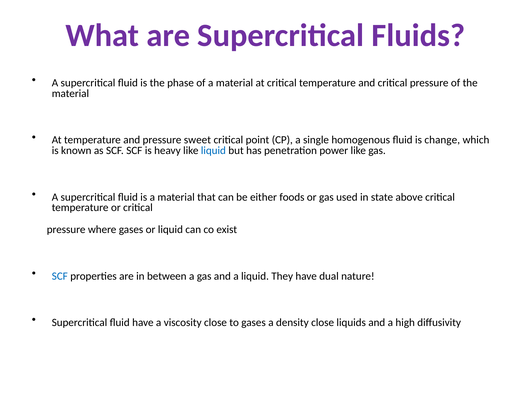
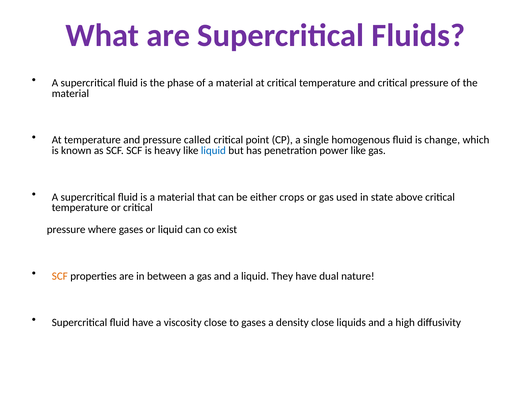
sweet: sweet -> called (197, 140)
foods: foods -> crops (292, 197)
SCF colour: blue -> orange (60, 276)
